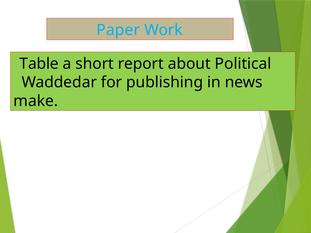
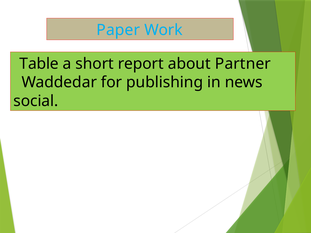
Political: Political -> Partner (243, 64)
make: make -> social (36, 101)
